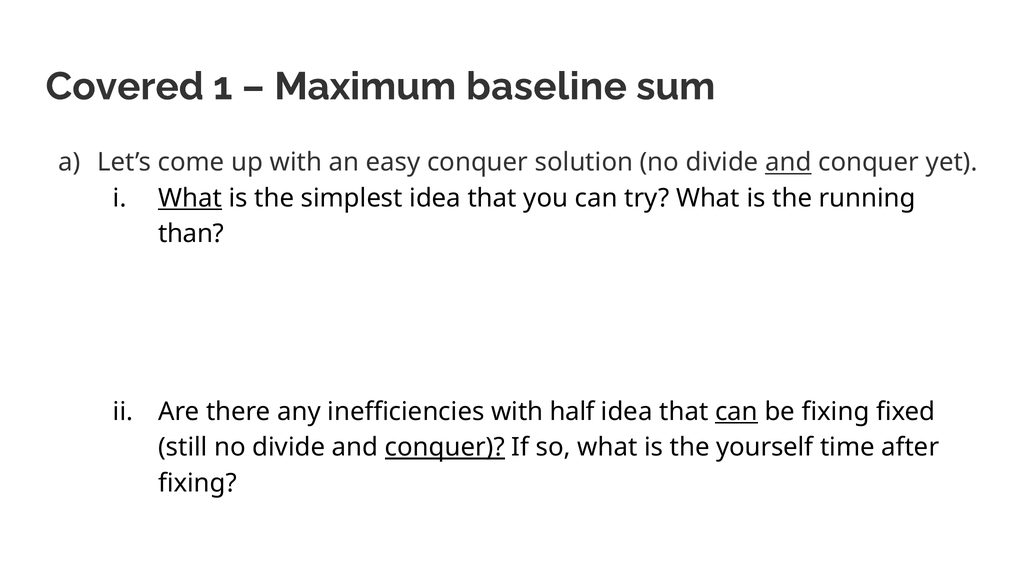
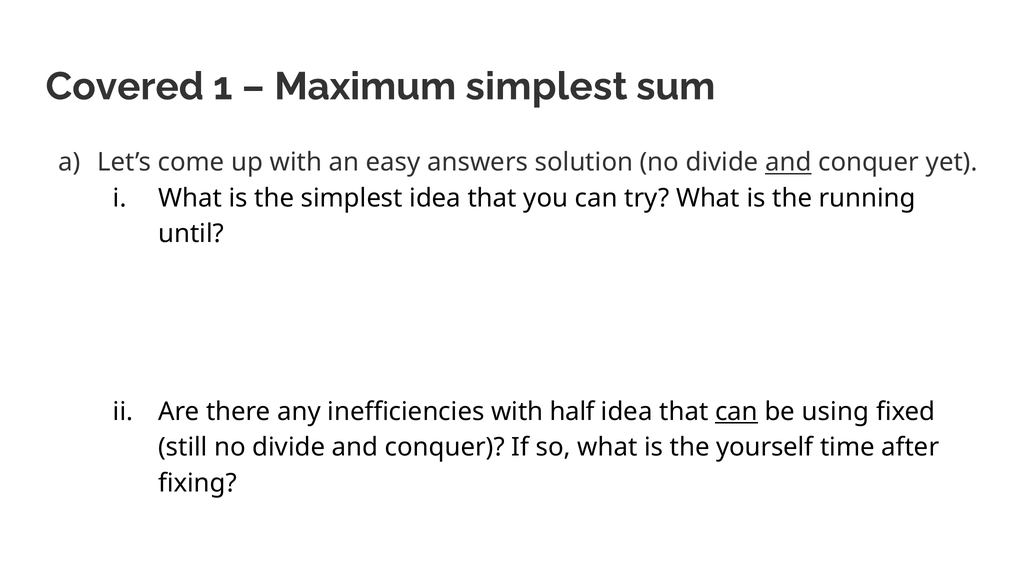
Maximum baseline: baseline -> simplest (547, 87)
easy conquer: conquer -> answers (478, 162)
What underline: present -> none (190, 198)
than: than -> until (191, 234)
be fixing: fixing -> using (836, 412)
conquer underline: present -> none (445, 447)
